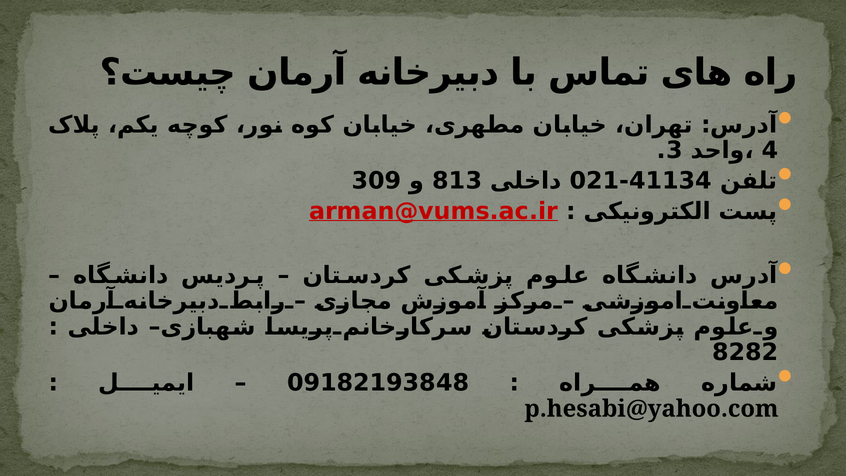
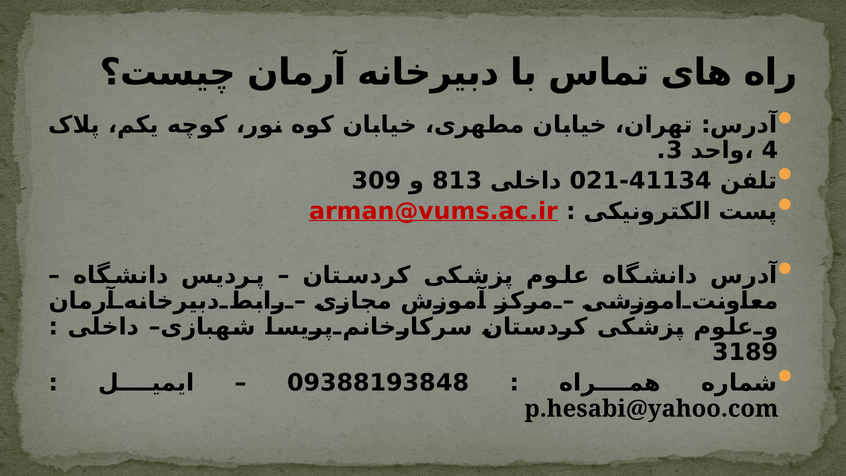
8282: 8282 -> 3189 (745, 352)
09182193848: 09182193848 -> 09388193848 (378, 383)
